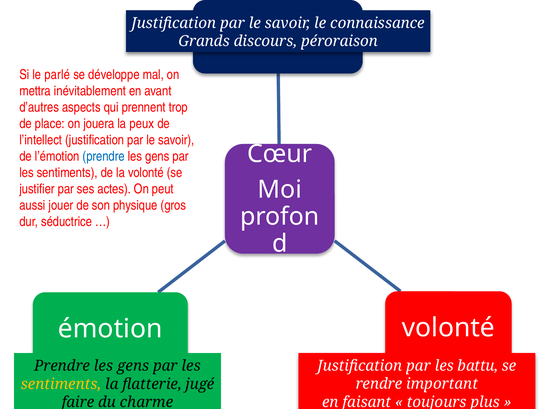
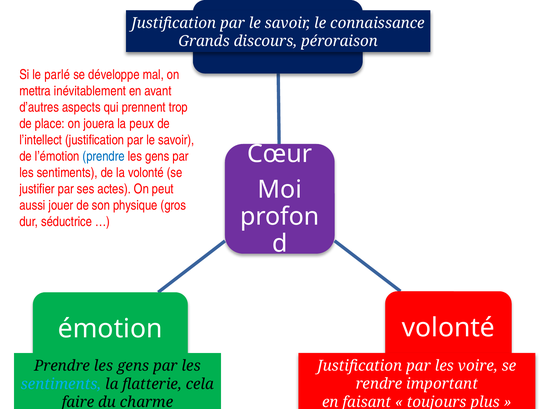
battu: battu -> voire (478, 366)
sentiments colour: yellow -> light blue (61, 384)
jugé: jugé -> cela (200, 384)
